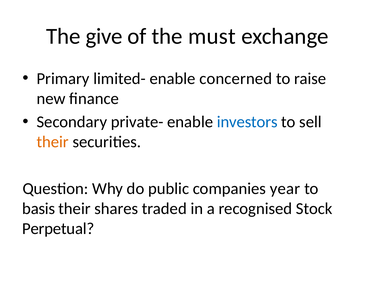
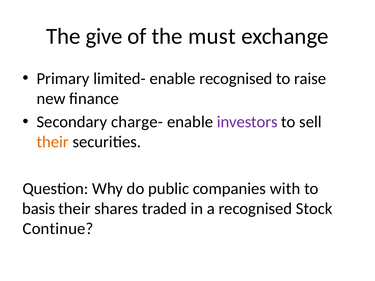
enable concerned: concerned -> recognised (236, 79)
private-: private- -> charge- (137, 122)
investors colour: blue -> purple (247, 122)
year: year -> with (285, 189)
Perpetual: Perpetual -> Continue (58, 229)
